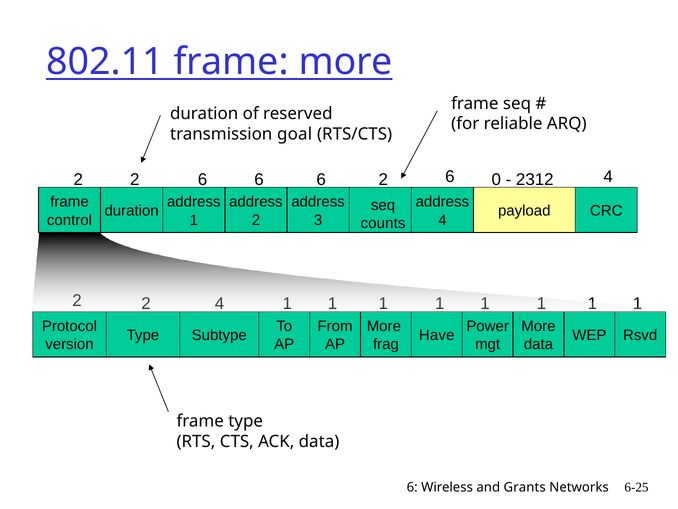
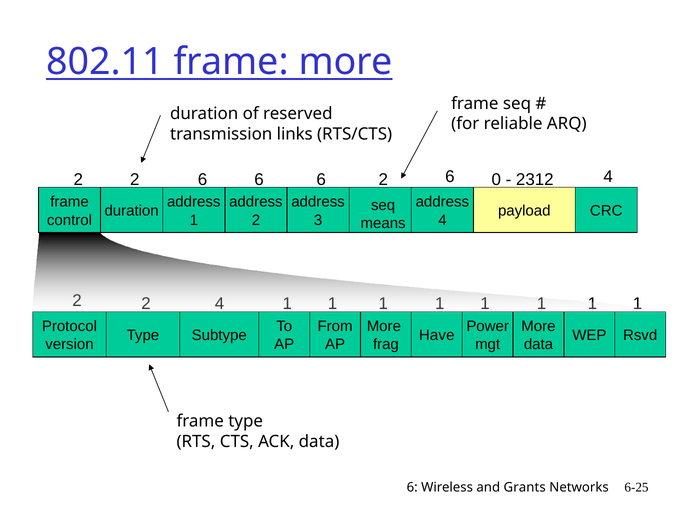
goal: goal -> links (295, 134)
counts: counts -> means (383, 223)
